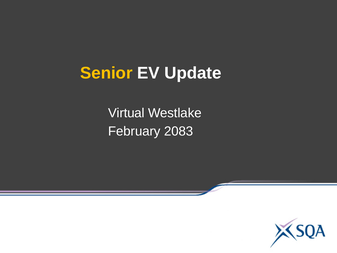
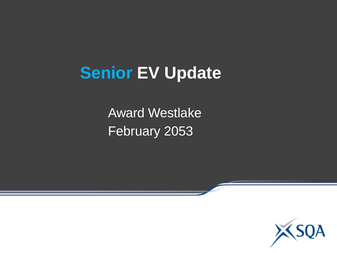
Senior colour: yellow -> light blue (106, 73)
Virtual: Virtual -> Award (126, 113)
2083: 2083 -> 2053 (179, 131)
